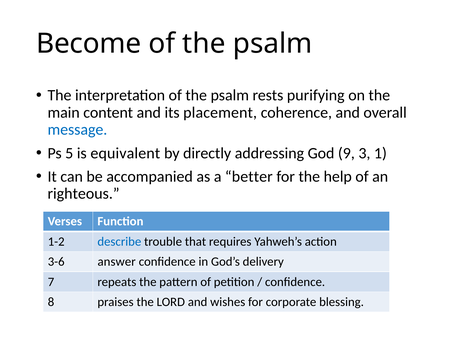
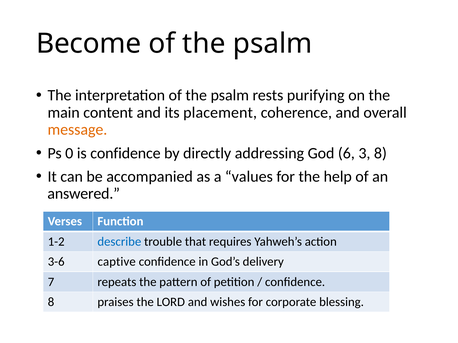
message colour: blue -> orange (77, 130)
5: 5 -> 0 (69, 153)
is equivalent: equivalent -> confidence (125, 153)
9: 9 -> 6 (346, 153)
3 1: 1 -> 8 (380, 153)
better: better -> values (249, 177)
righteous: righteous -> answered (84, 194)
answer: answer -> captive (117, 262)
